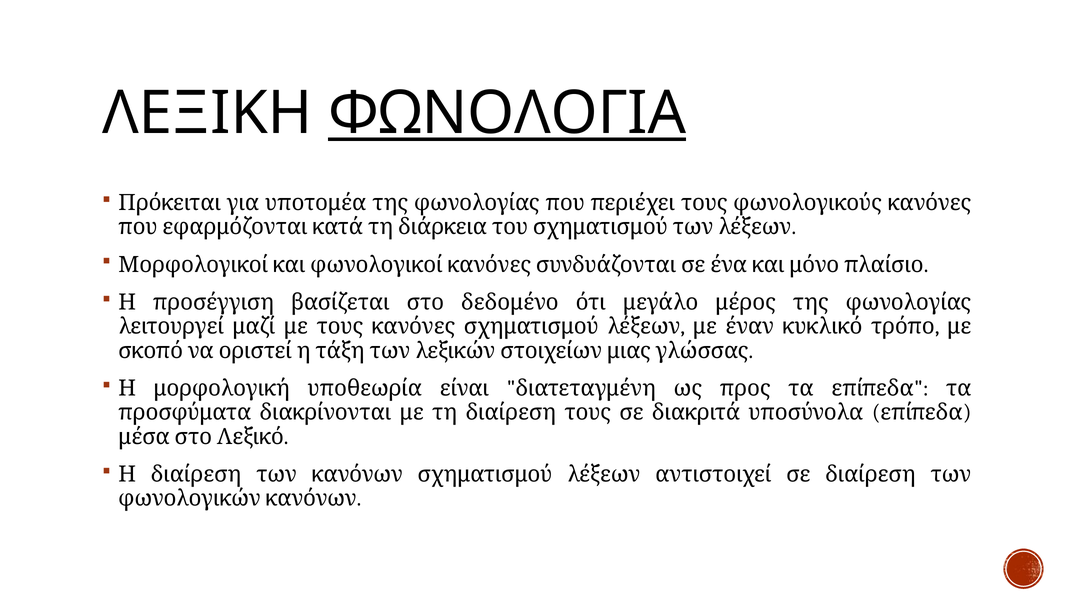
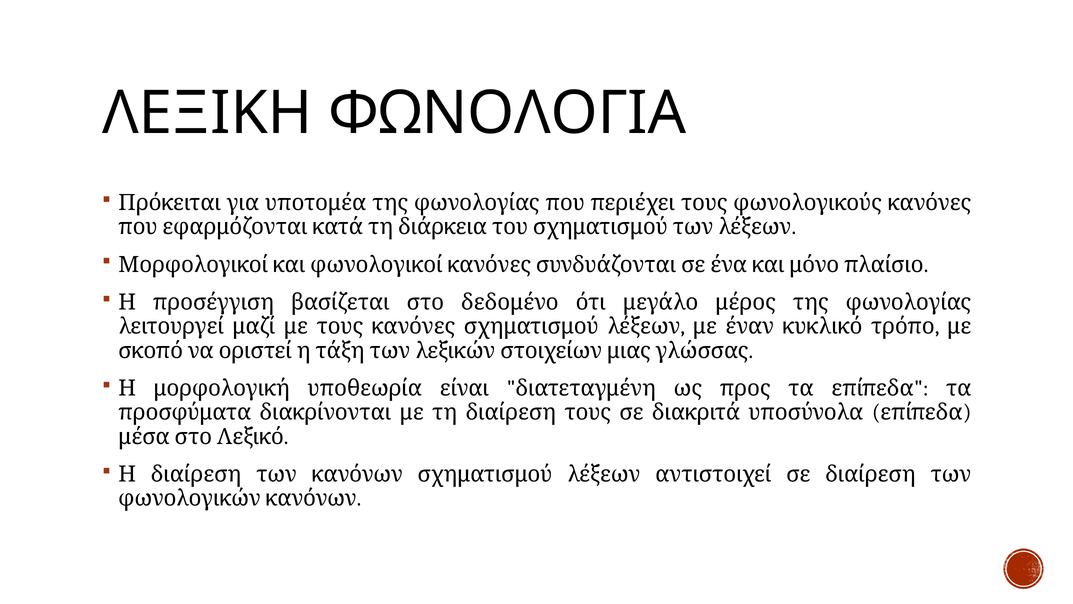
ΦΩΝΟΛΟΓΙΑ underline: present -> none (507, 113)
